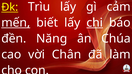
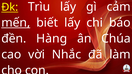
chi underline: present -> none (95, 23)
Năng: Năng -> Hàng (52, 39)
Chân: Chân -> Nhắc (67, 55)
